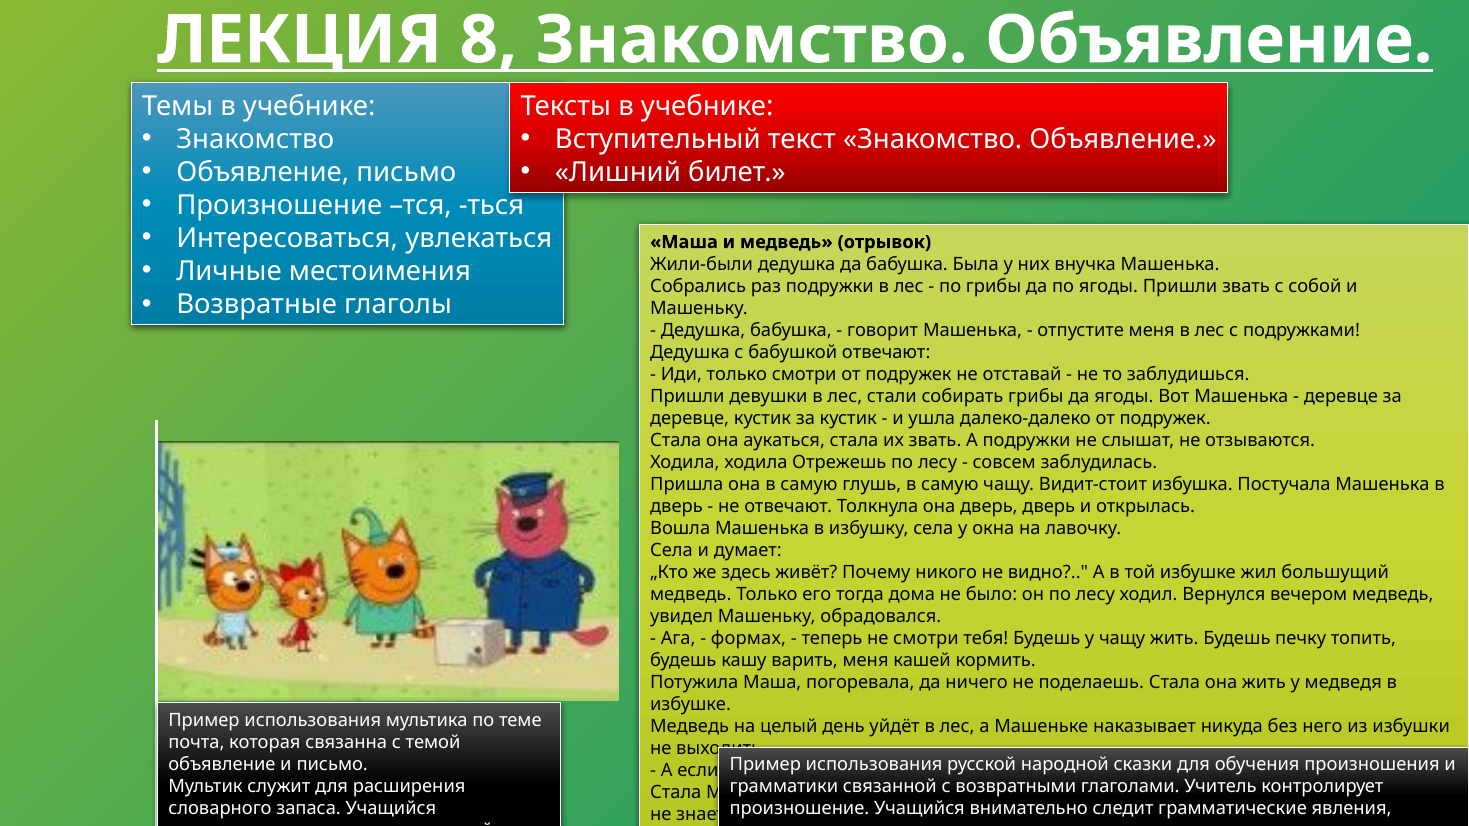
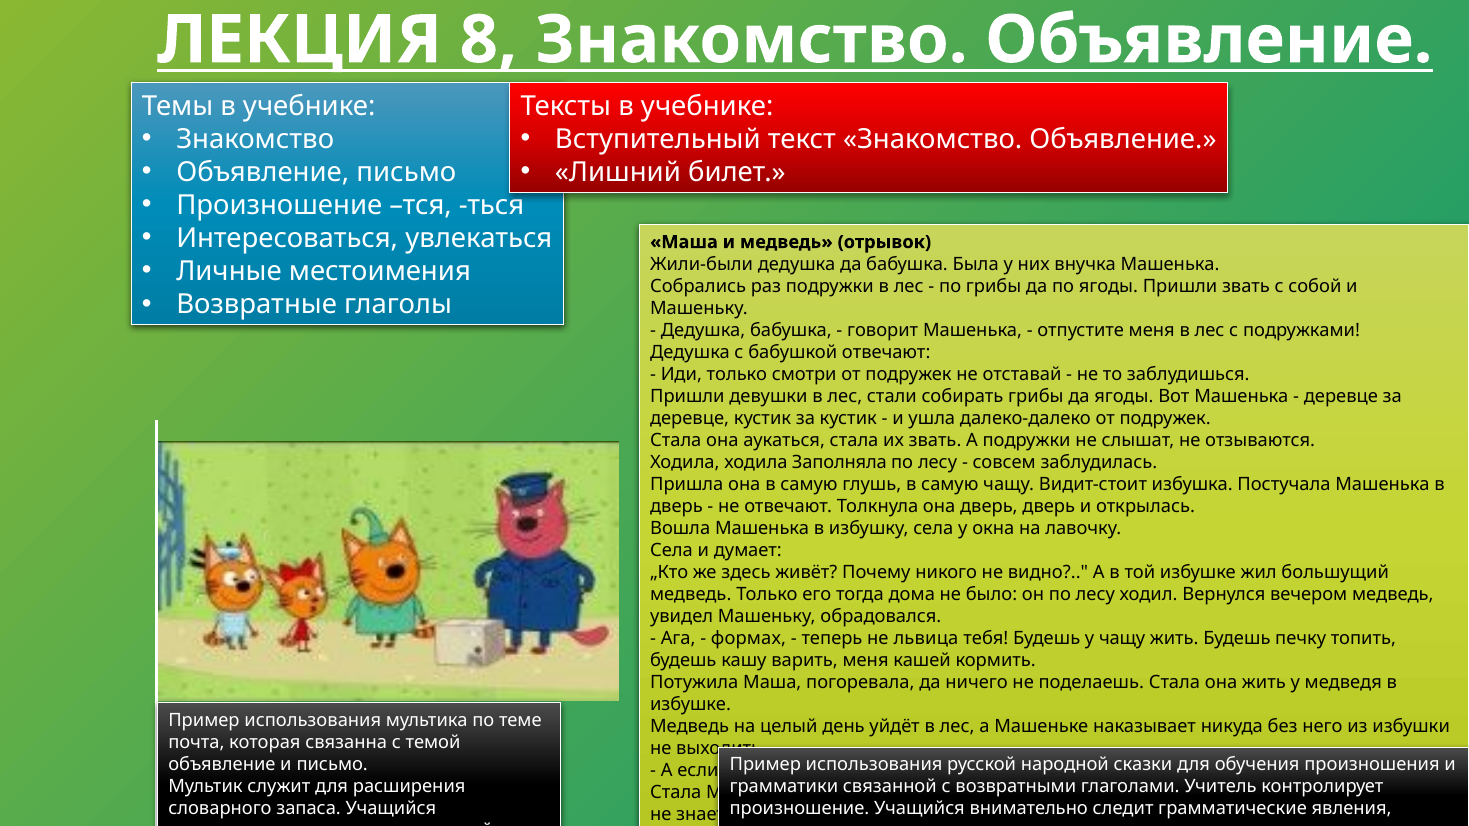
Отрежешь: Отрежешь -> Заполняла (839, 462)
не смотри: смотри -> львица (926, 639)
